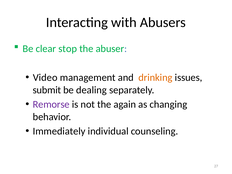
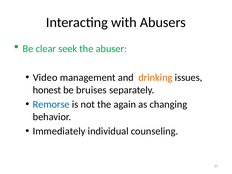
stop: stop -> seek (68, 49)
submit: submit -> honest (47, 90)
dealing: dealing -> bruises (91, 90)
Remorse colour: purple -> blue (51, 104)
